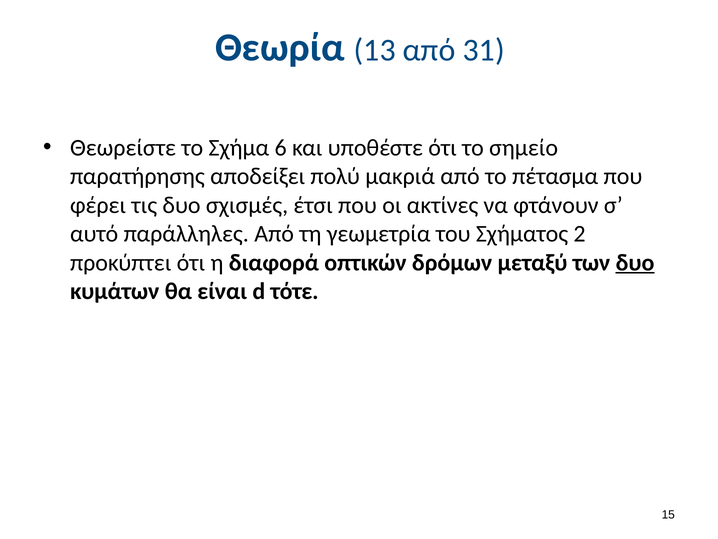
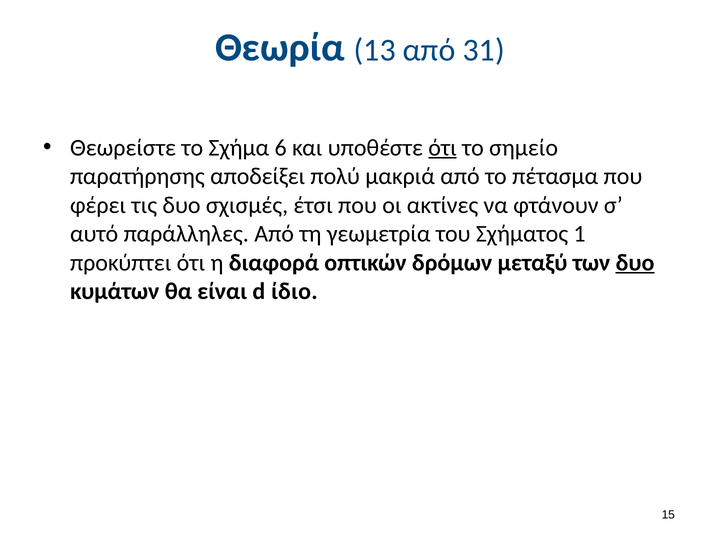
ότι underline: none -> present (443, 148)
2: 2 -> 1 (580, 234)
τότε: τότε -> ίδιο (294, 291)
